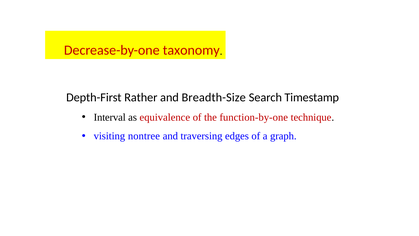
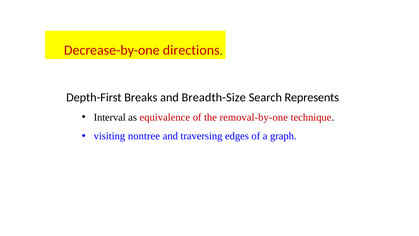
taxonomy: taxonomy -> directions (191, 50)
Rather: Rather -> Breaks (141, 97)
Timestamp: Timestamp -> Represents (312, 97)
function-by-one: function-by-one -> removal-by-one (254, 117)
